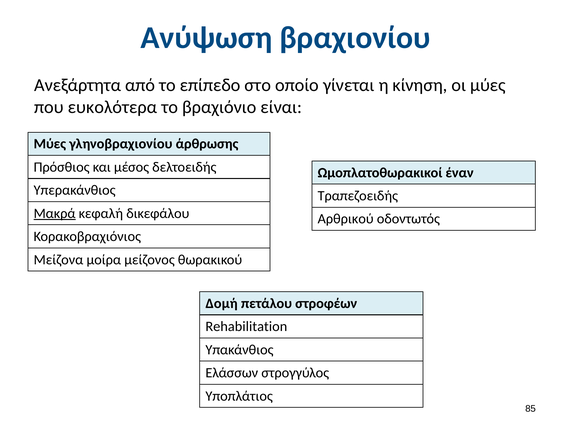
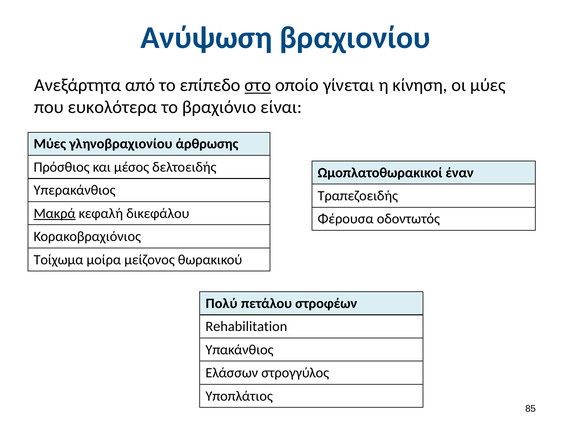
στο underline: none -> present (258, 85)
Αρθρικού: Αρθρικού -> Φέρουσα (346, 219)
Μείζονα: Μείζονα -> Τοίχωμα (58, 259)
Δομή: Δομή -> Πολύ (222, 303)
